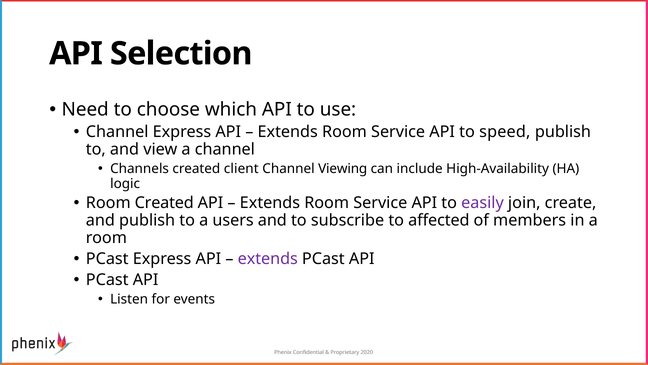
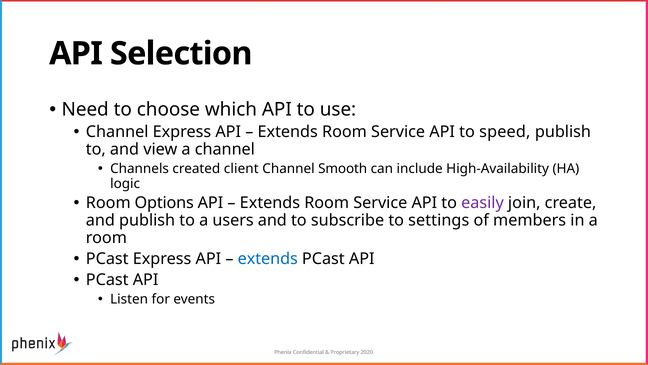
Viewing: Viewing -> Smooth (343, 169)
Room Created: Created -> Options (164, 203)
affected: affected -> settings (439, 220)
extends colour: purple -> blue (268, 259)
